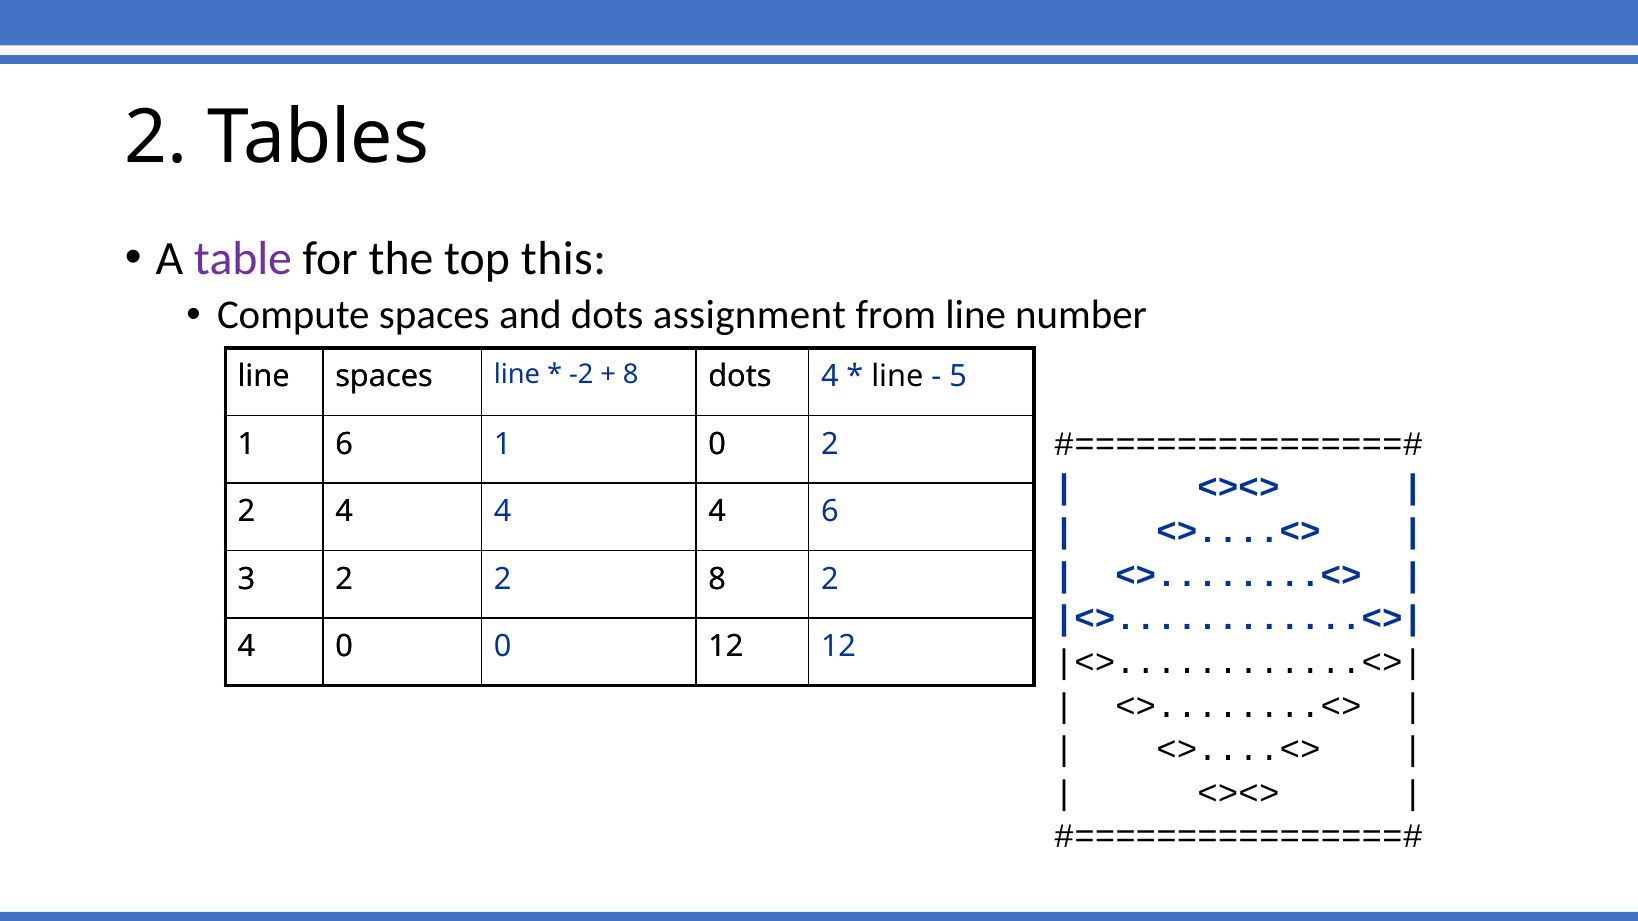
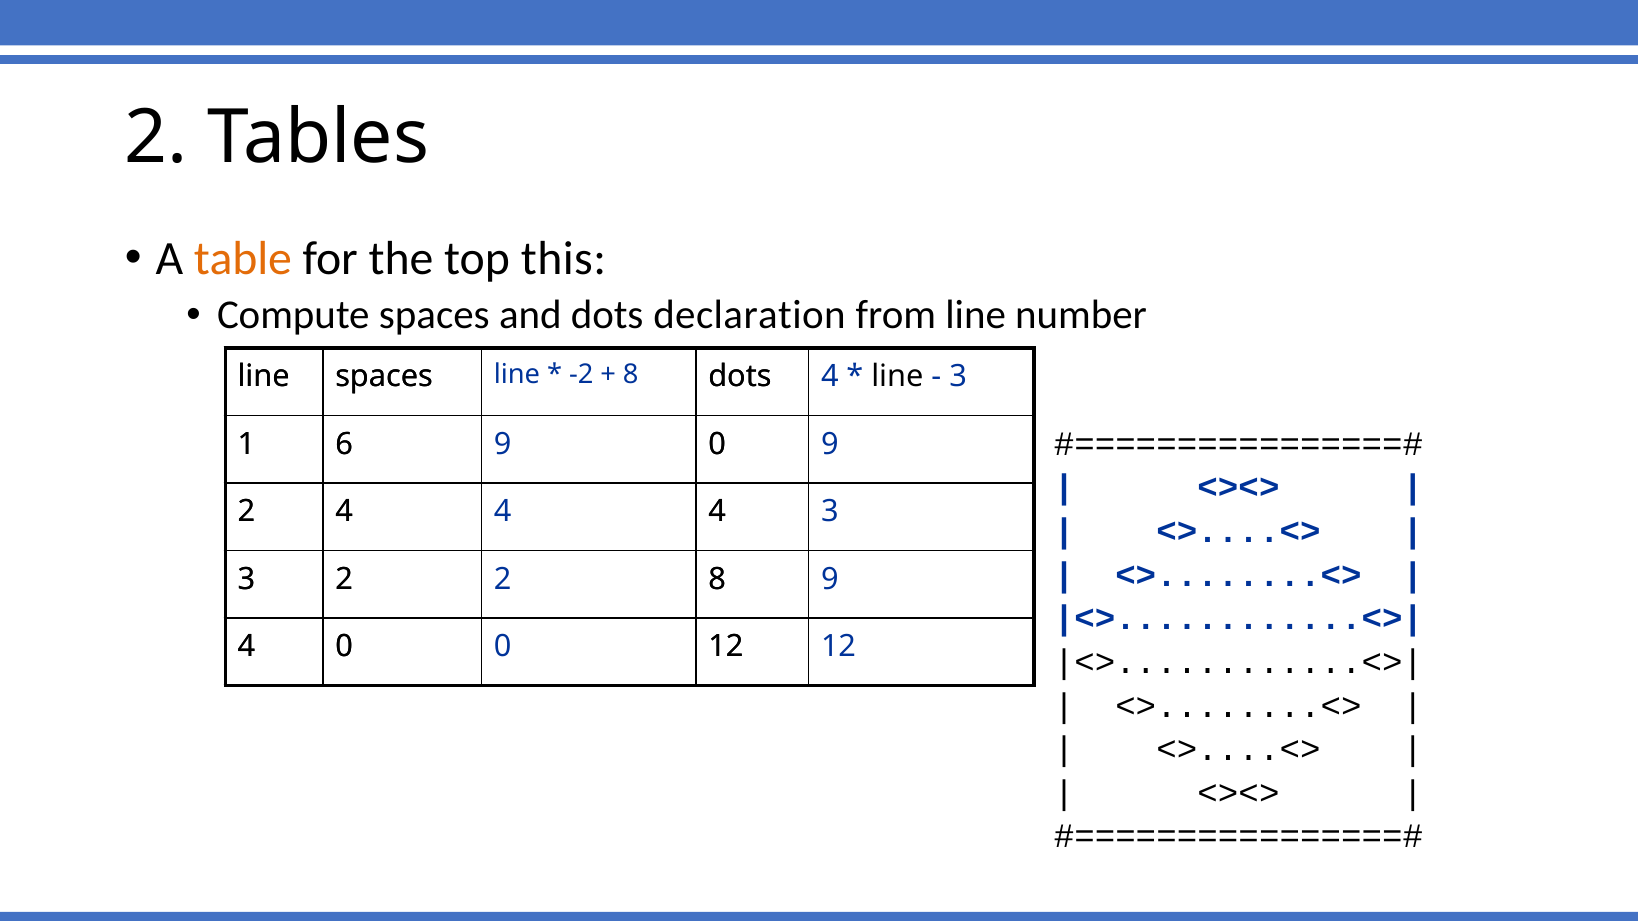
table colour: purple -> orange (243, 259)
assignment: assignment -> declaration (749, 315)
5: 5 -> 3 (958, 377)
1: 1 -> 9 (503, 444)
2: 2 -> 9 (830, 444)
6: 6 -> 3 (830, 512)
2: 2 -> 9 (830, 580)
